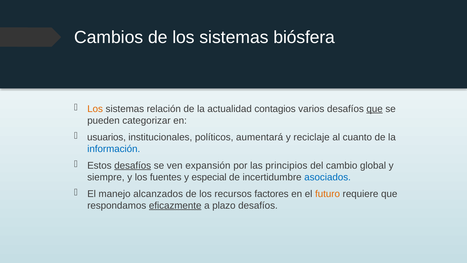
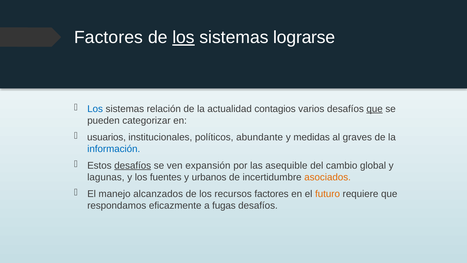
Cambios: Cambios -> Factores (109, 37)
los underline: none -> present (184, 37)
biósfera: biósfera -> lograrse (304, 37)
Los colour: orange -> blue (95, 109)
aumentará: aumentará -> abundante (260, 137)
reciclaje: reciclaje -> medidas (312, 137)
cuanto: cuanto -> graves (357, 137)
principios: principios -> asequible (286, 165)
siempre: siempre -> lagunas (106, 177)
especial: especial -> urbanos (209, 177)
asociados colour: blue -> orange (328, 177)
eficazmente underline: present -> none (175, 205)
plazo: plazo -> fugas (224, 205)
